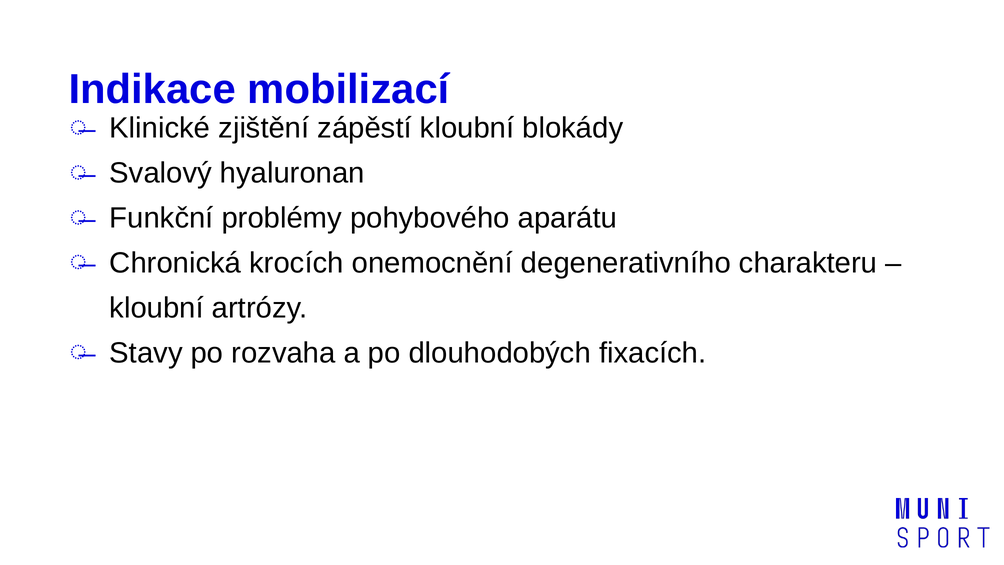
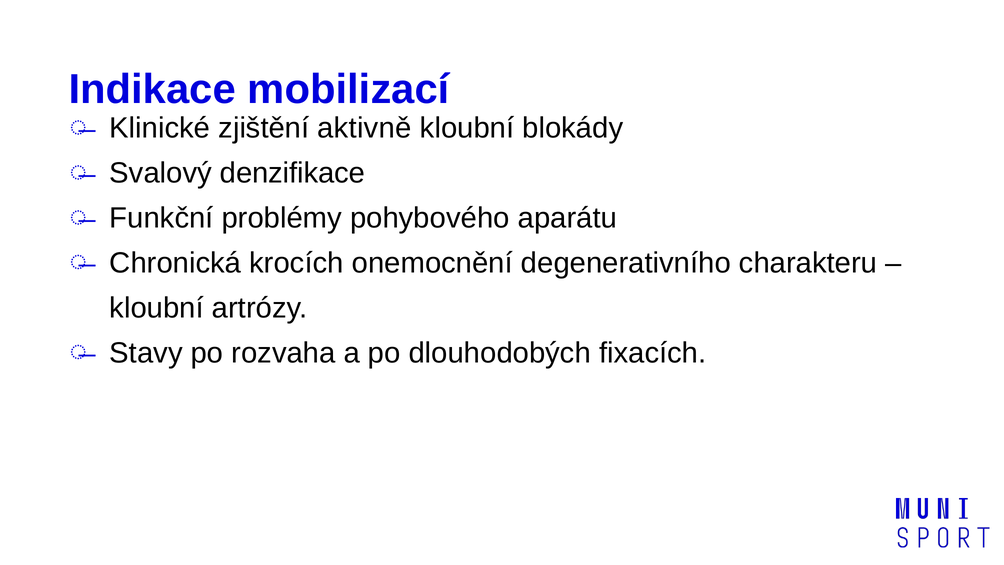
zápěstí: zápěstí -> aktivně (364, 128)
hyaluronan: hyaluronan -> denzifikace (292, 173)
